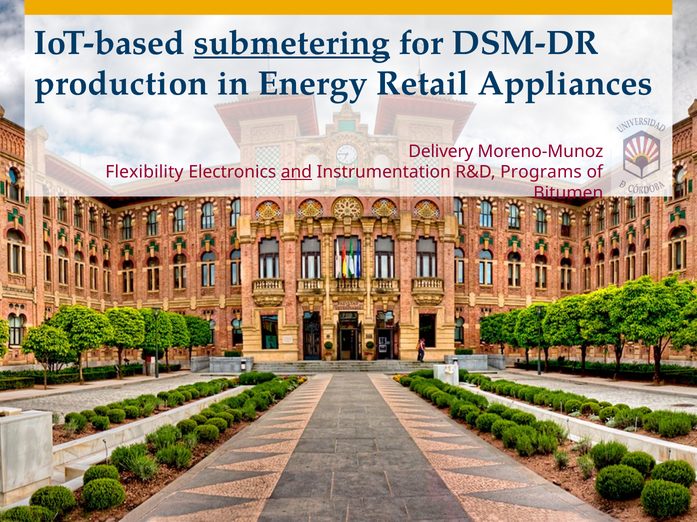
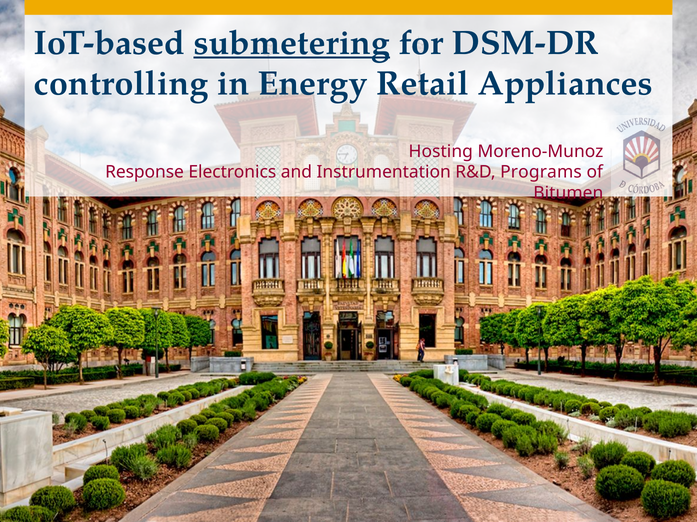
production: production -> controlling (121, 84)
Delivery: Delivery -> Hosting (441, 152)
Flexibility: Flexibility -> Response (145, 172)
and underline: present -> none (296, 172)
